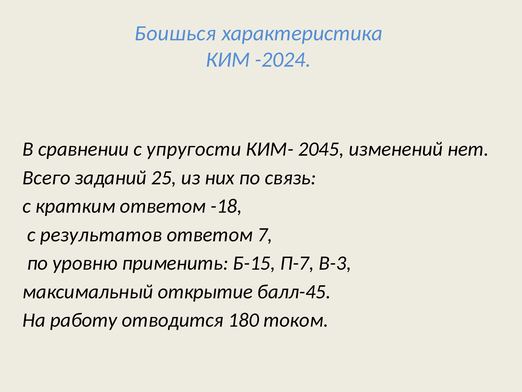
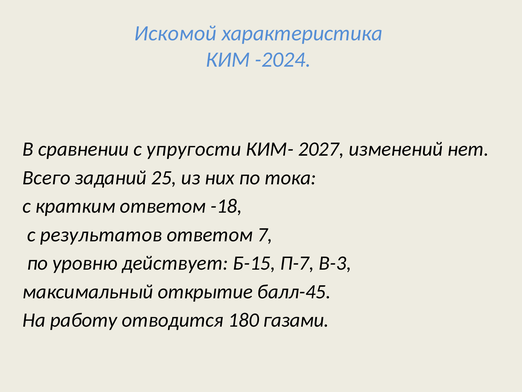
Боишься: Боишься -> Искомой (175, 33)
2045: 2045 -> 2027 (321, 149)
связь: связь -> тока (291, 177)
применить: применить -> действует (175, 263)
током: током -> газами (296, 320)
